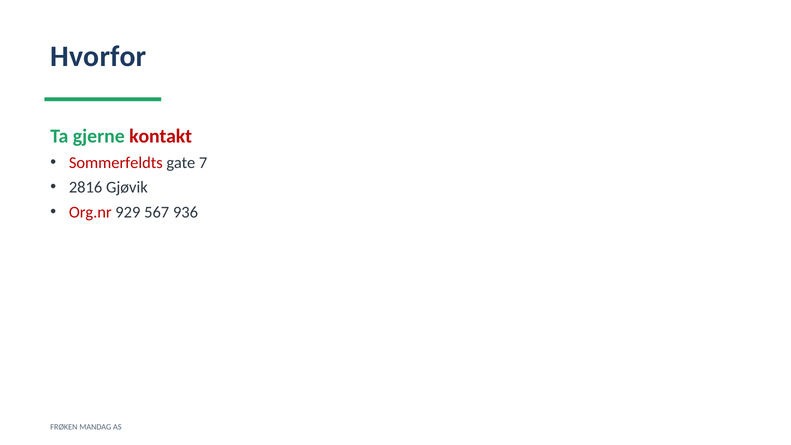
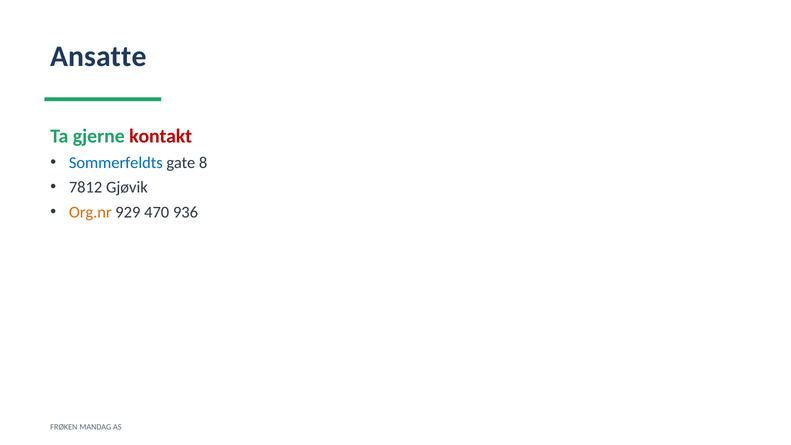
Hvorfor: Hvorfor -> Ansatte (98, 56)
Sommerfeldts colour: red -> blue (116, 163)
7: 7 -> 8 (203, 163)
2816: 2816 -> 7812 (86, 187)
Org.nr colour: red -> orange (90, 212)
567: 567 -> 470 (157, 212)
